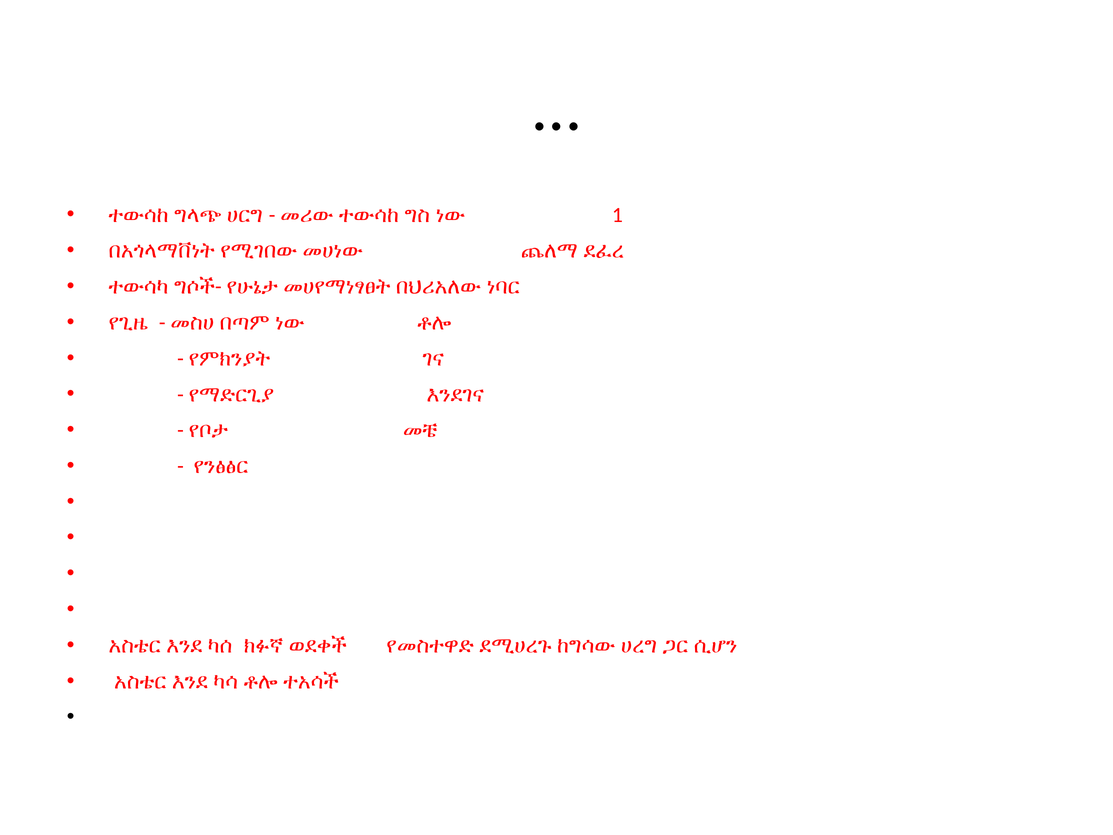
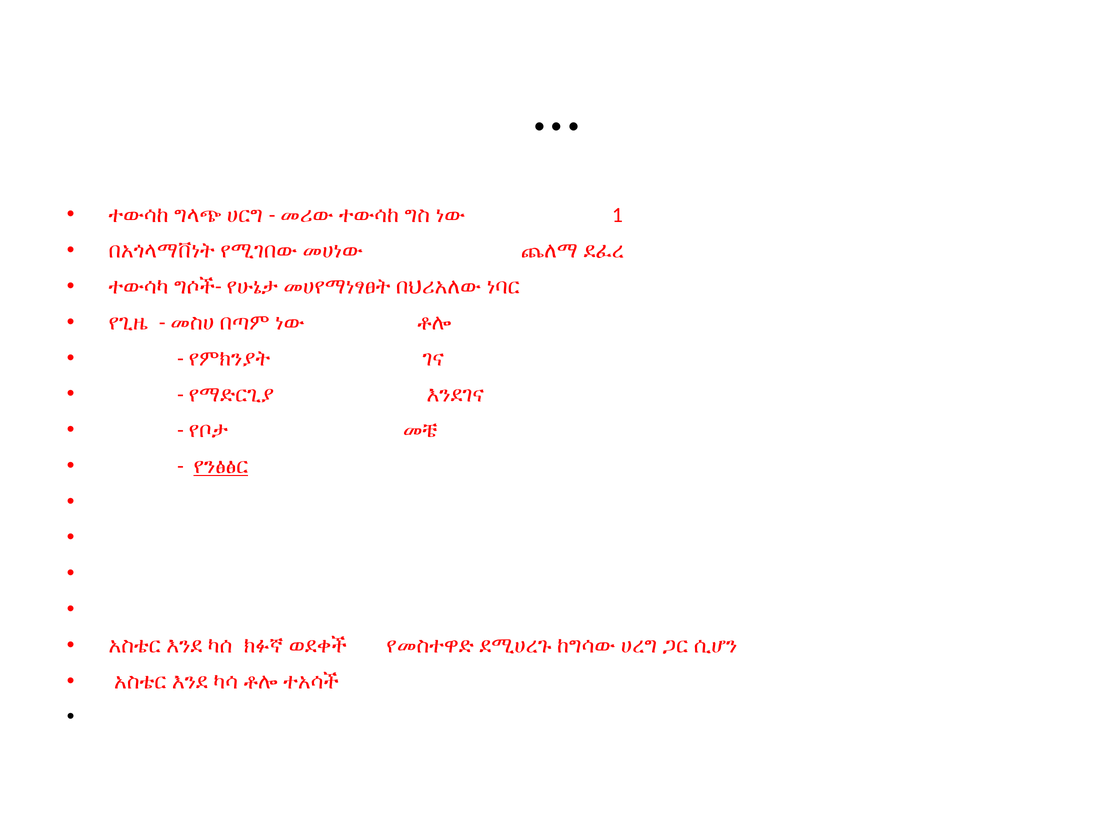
የንፅፅር underline: none -> present (221, 466)
